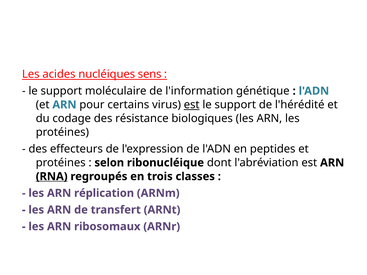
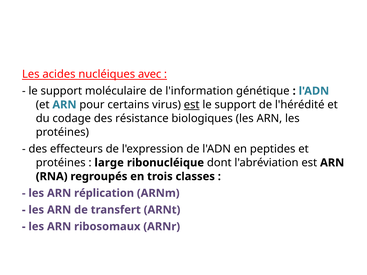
sens: sens -> avec (150, 74)
selon: selon -> large (109, 163)
RNA underline: present -> none (52, 177)
